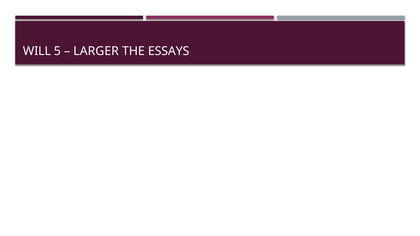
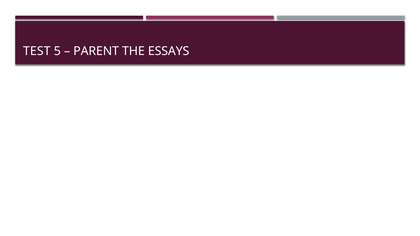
WILL: WILL -> TEST (37, 51)
LARGER: LARGER -> PARENT (96, 51)
